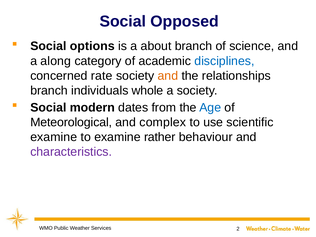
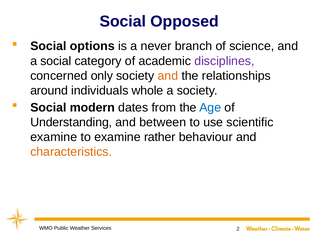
about: about -> never (156, 46)
a along: along -> social (56, 61)
disciplines colour: blue -> purple (224, 61)
rate: rate -> only (102, 76)
branch: branch -> around (49, 90)
Meteorological: Meteorological -> Understanding (71, 122)
complex: complex -> between (163, 122)
characteristics colour: purple -> orange (71, 152)
